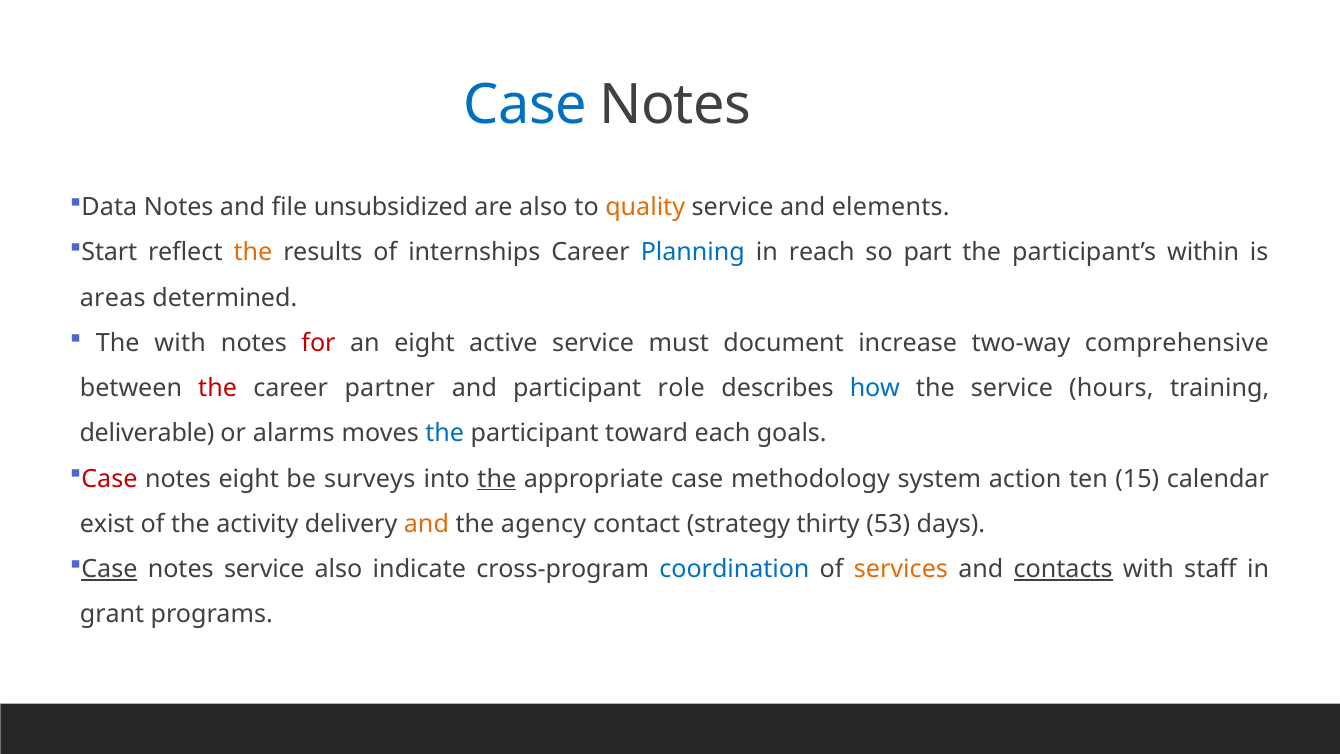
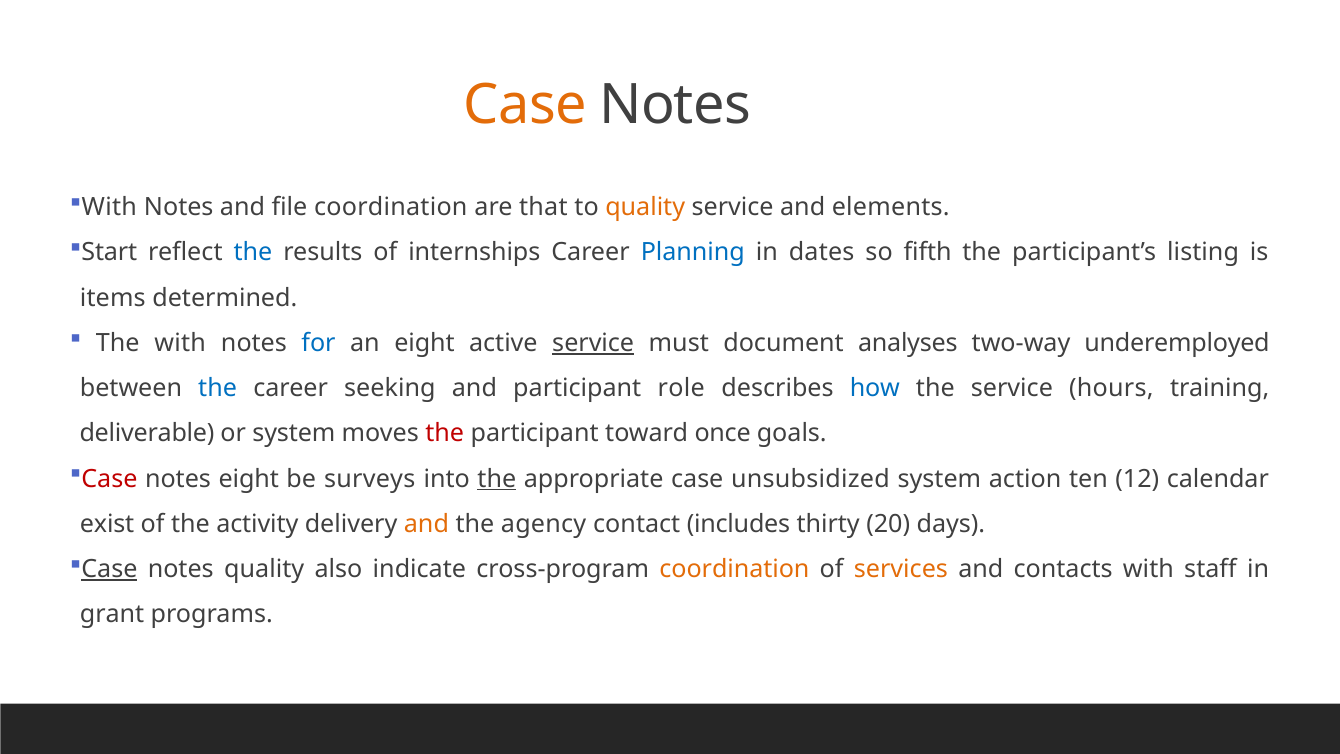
Case colour: blue -> orange (525, 105)
Data: Data -> With (109, 207)
file unsubsidized: unsubsidized -> coordination (391, 207)
are also: also -> that (543, 207)
the colour: orange -> blue (253, 252)
reach: reach -> dates (822, 252)
part: part -> fifth (928, 252)
within: within -> listing (1203, 252)
areas: areas -> items (113, 298)
for colour: red -> blue (319, 343)
service underline: none -> present (593, 343)
increase: increase -> analyses (908, 343)
comprehensive: comprehensive -> underemployed (1177, 343)
the colour: red -> blue (218, 388)
partner: partner -> seeking (390, 388)
or alarms: alarms -> system (294, 433)
the colour: blue -> red (445, 433)
each: each -> once (723, 433)
methodology: methodology -> unsubsidized (810, 479)
15: 15 -> 12 (1137, 479)
strategy: strategy -> includes (739, 524)
53: 53 -> 20 (888, 524)
notes service: service -> quality (264, 569)
coordination colour: blue -> orange (734, 569)
contacts underline: present -> none (1063, 569)
